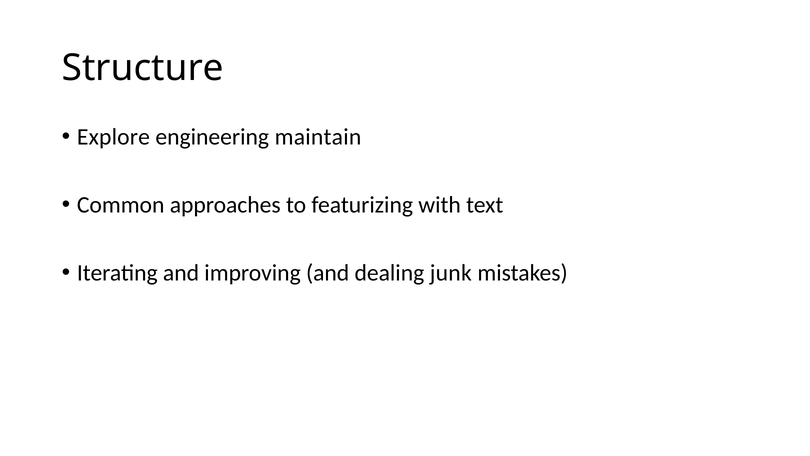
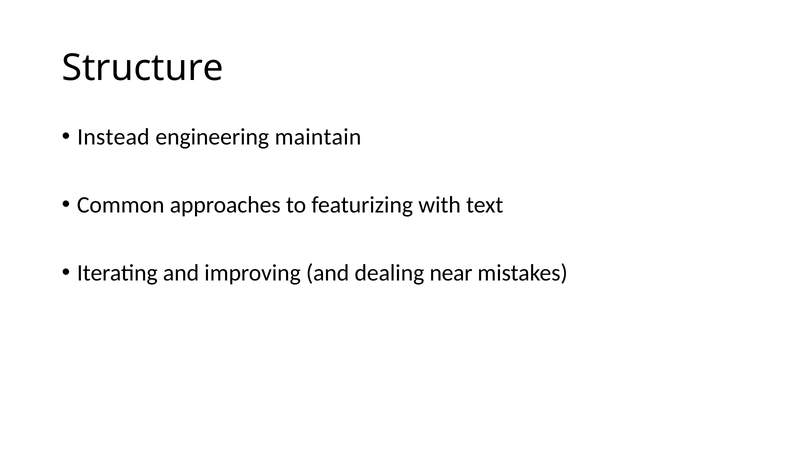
Explore: Explore -> Instead (113, 137)
junk: junk -> near (451, 273)
